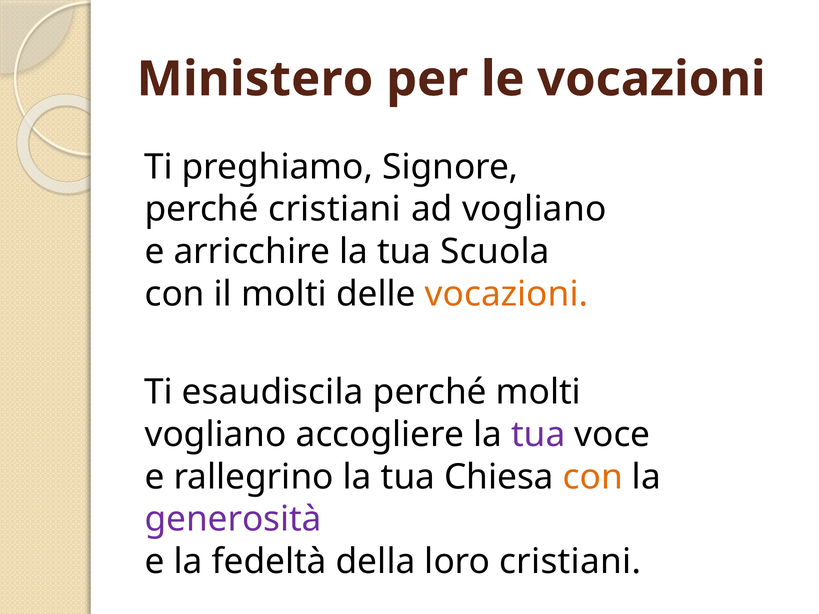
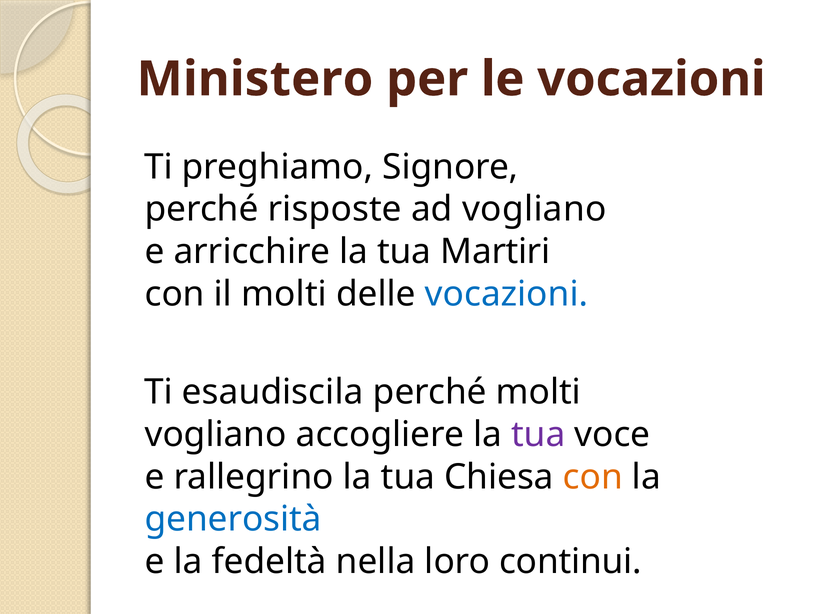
perché cristiani: cristiani -> risposte (335, 209)
Scuola: Scuola -> Martiri (495, 252)
vocazioni colour: orange -> blue (507, 294)
generosità colour: purple -> blue (233, 519)
della: della -> nella (376, 562)
loro cristiani: cristiani -> continui (570, 562)
